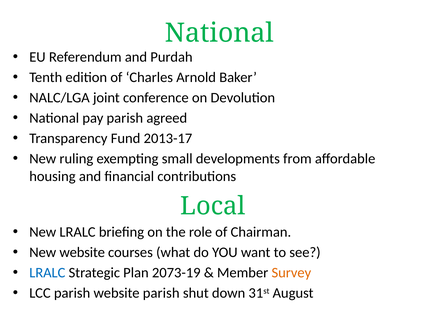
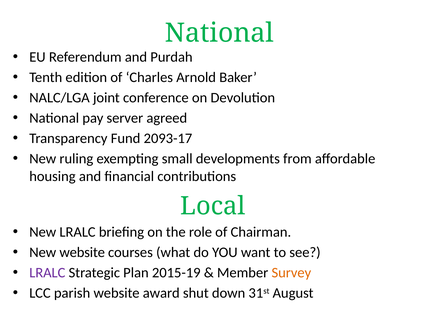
pay parish: parish -> server (125, 118)
2013-17: 2013-17 -> 2093-17 (168, 138)
LRALC colour: blue -> purple (47, 273)
2073-19: 2073-19 -> 2015-19 (176, 273)
website parish: parish -> award (161, 293)
